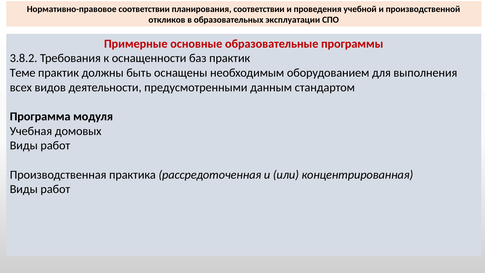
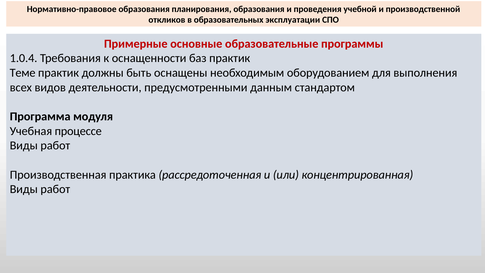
Нормативно-правовое соответствии: соответствии -> образования (144, 9)
планирования соответствии: соответствии -> образования (259, 9)
3.8.2: 3.8.2 -> 1.0.4 (24, 58)
домовых: домовых -> процессе (78, 131)
